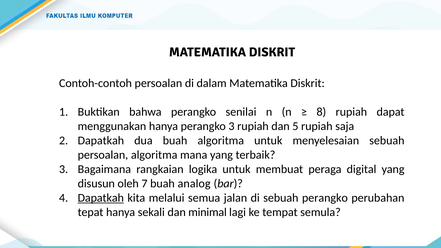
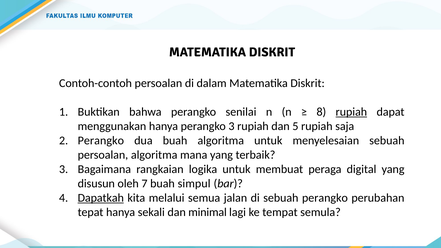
rupiah underline: none -> present (351, 112)
Dapatkah: Dapatkah -> Perangko (101, 141)
analog: analog -> simpul (194, 184)
